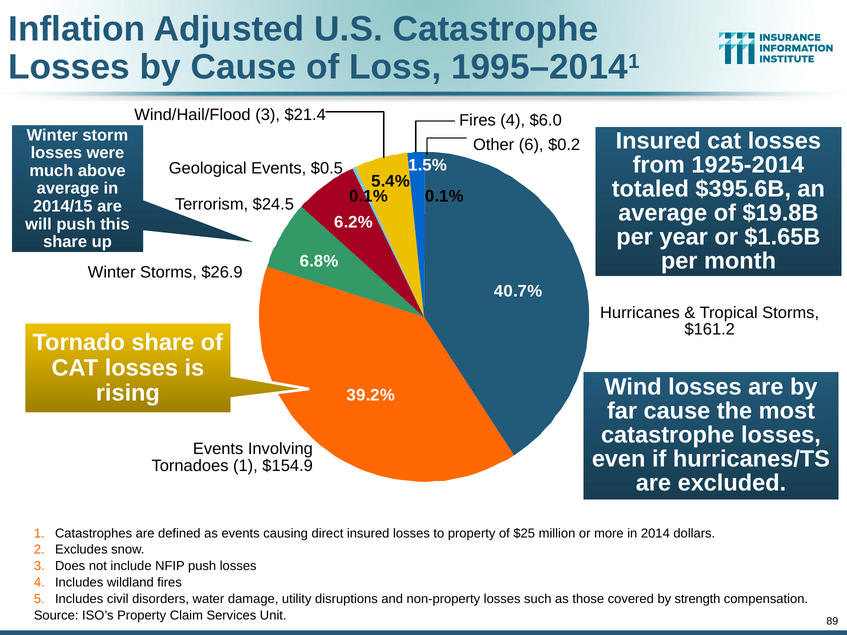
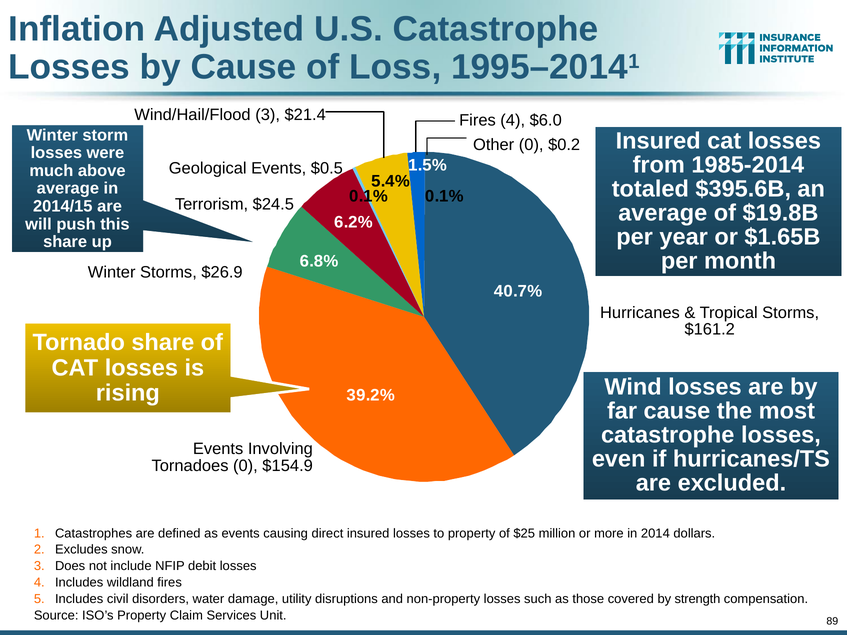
Other 6: 6 -> 0 (531, 145)
1925-2014: 1925-2014 -> 1985-2014 (748, 165)
Tornadoes 1: 1 -> 0 (245, 466)
NFIP push: push -> debit (202, 566)
